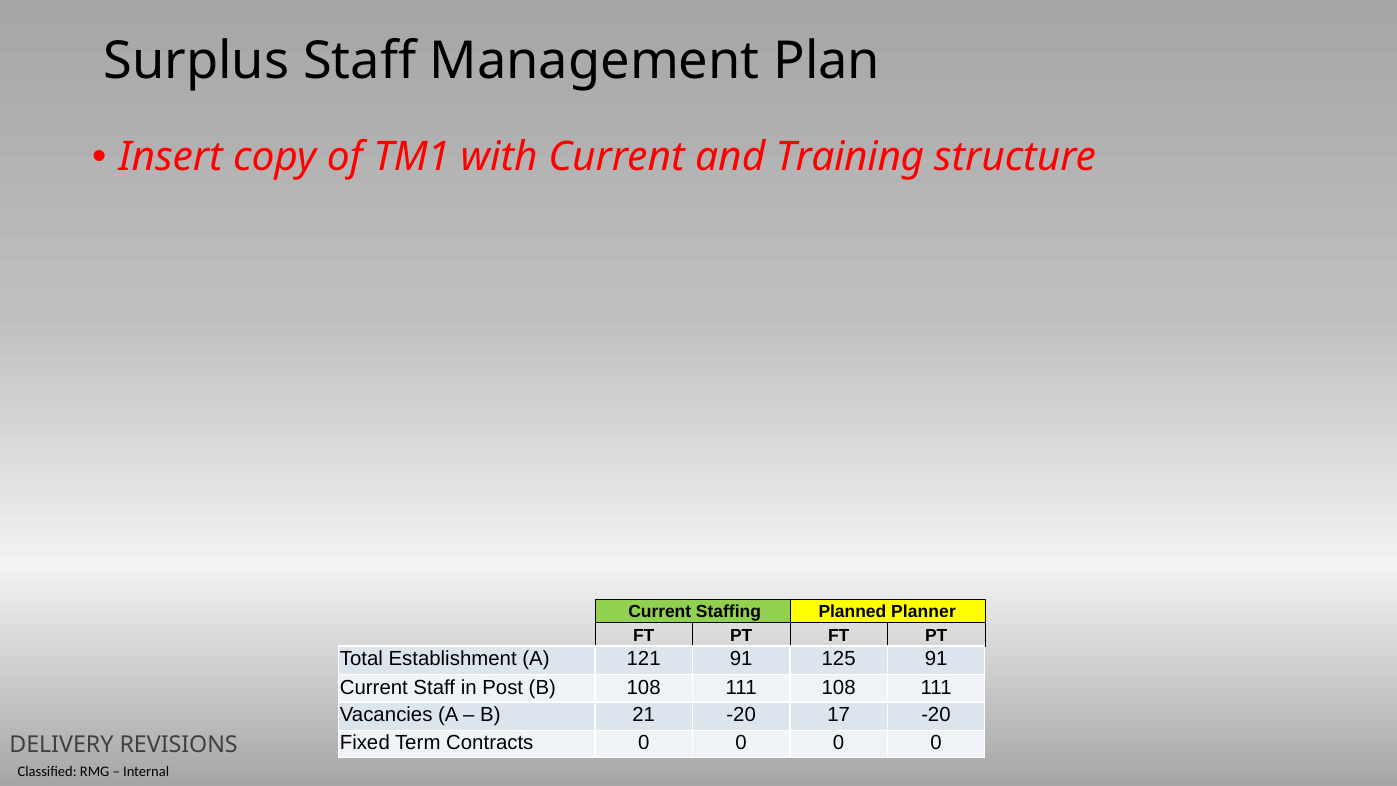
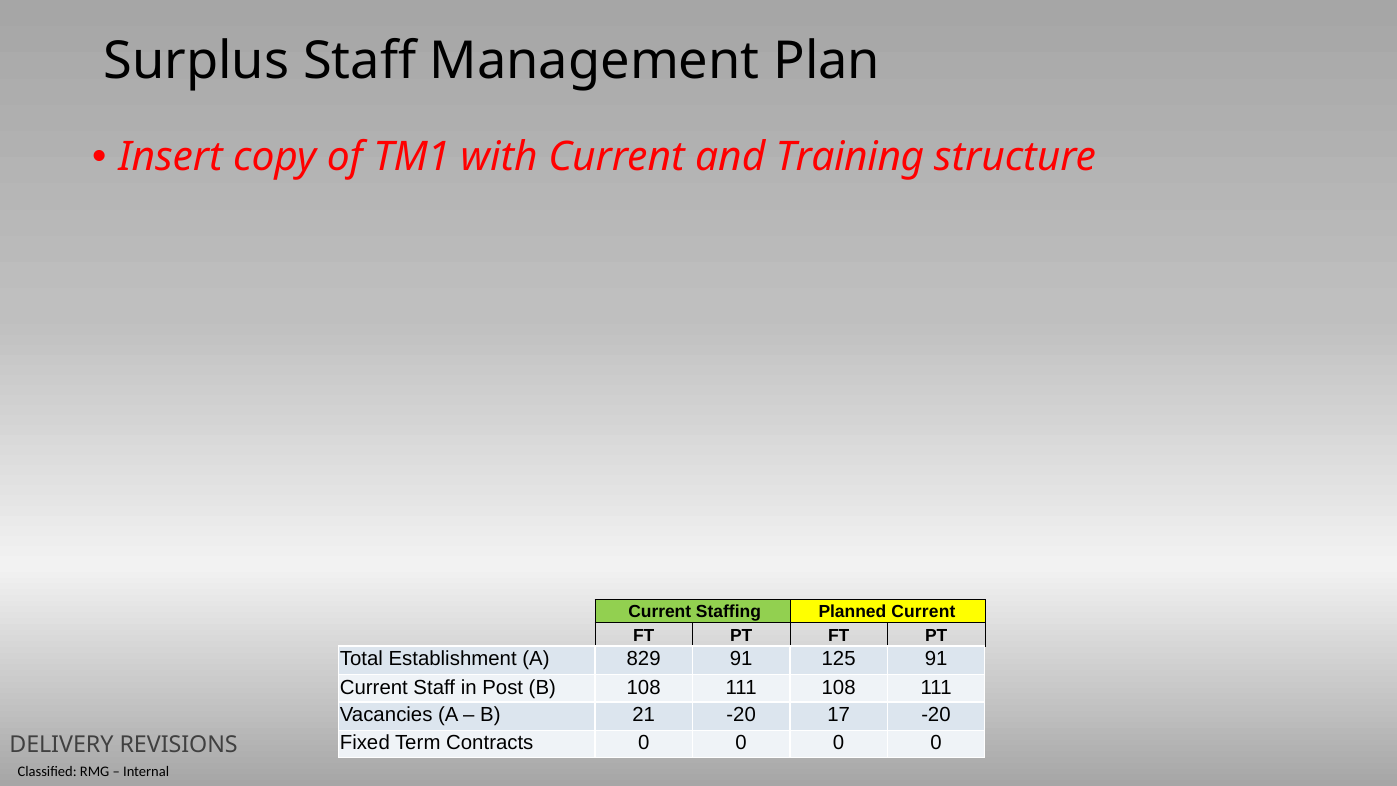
Planned Planner: Planner -> Current (923, 612)
121: 121 -> 829 (644, 659)
